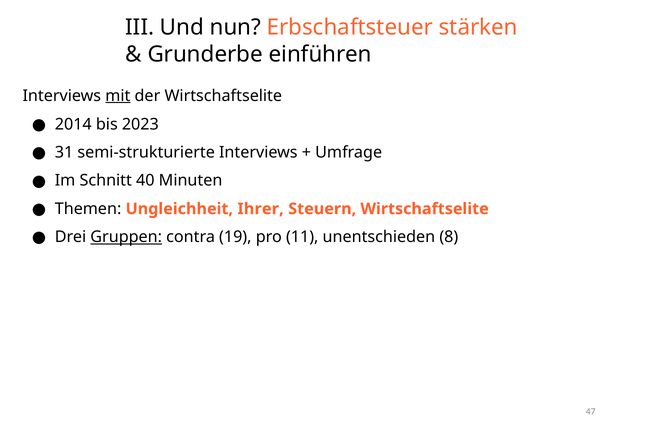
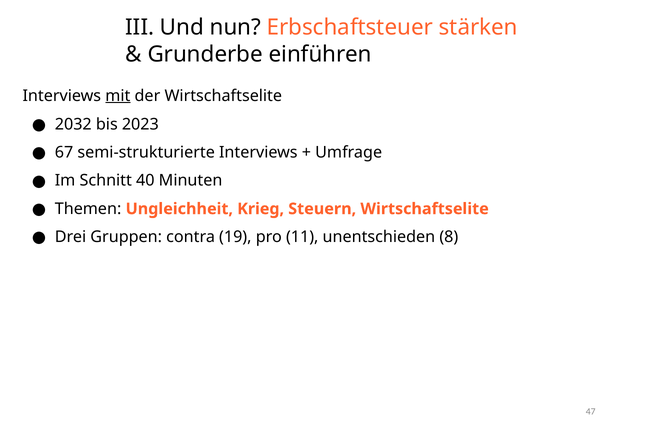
2014: 2014 -> 2032 (73, 124)
31: 31 -> 67 (64, 152)
Ihrer: Ihrer -> Krieg (261, 209)
Gruppen underline: present -> none (126, 237)
